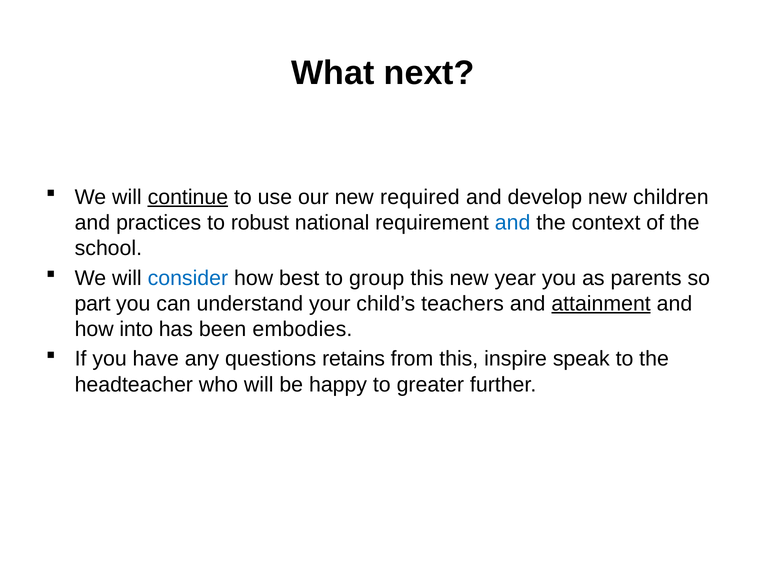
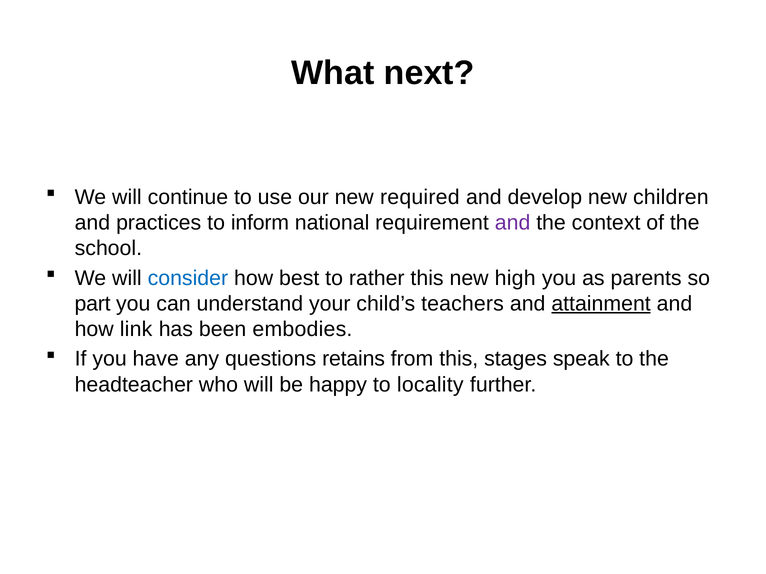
continue underline: present -> none (188, 197)
robust: robust -> inform (260, 223)
and colour: blue -> purple (513, 223)
group: group -> rather (377, 278)
year: year -> high (515, 278)
into: into -> link (136, 329)
inspire: inspire -> stages (516, 359)
greater: greater -> locality (430, 385)
